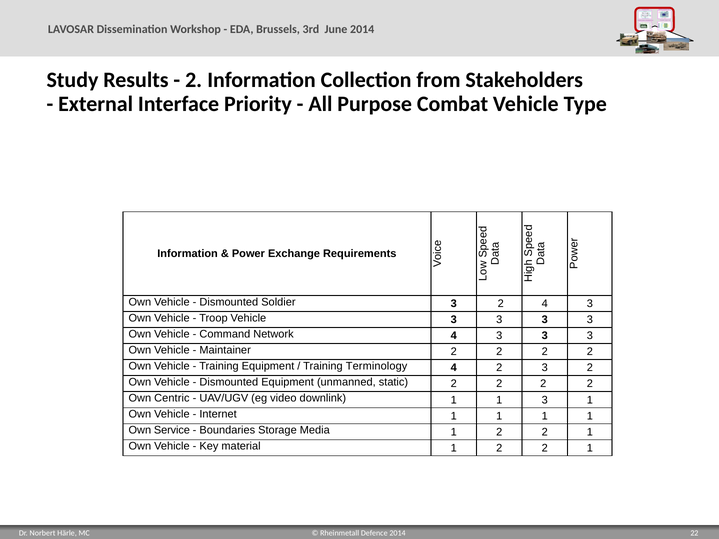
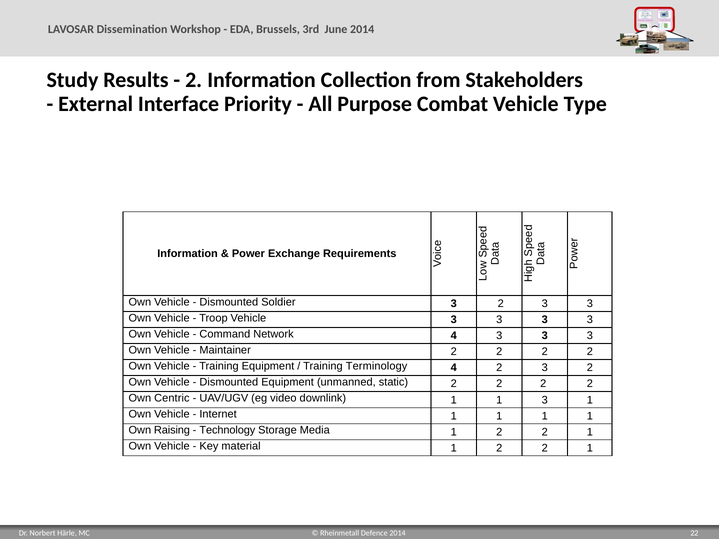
3 2 4: 4 -> 3 (545, 304)
Service: Service -> Raising (172, 430)
Boundaries: Boundaries -> Technology (227, 430)
